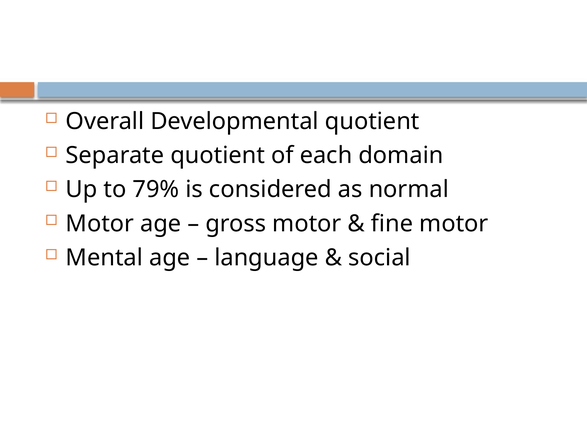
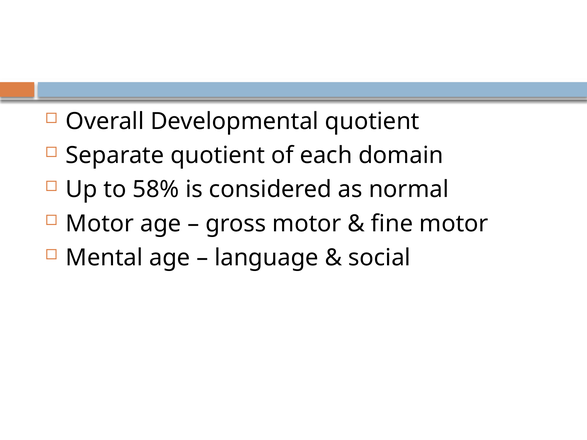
79%: 79% -> 58% (156, 190)
